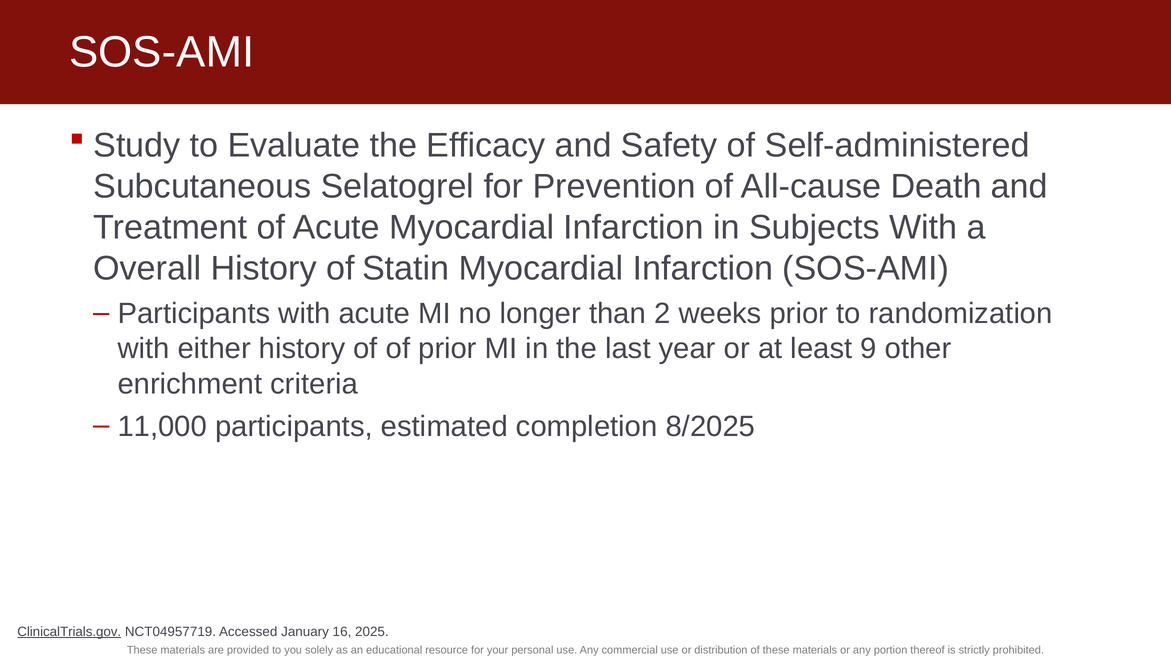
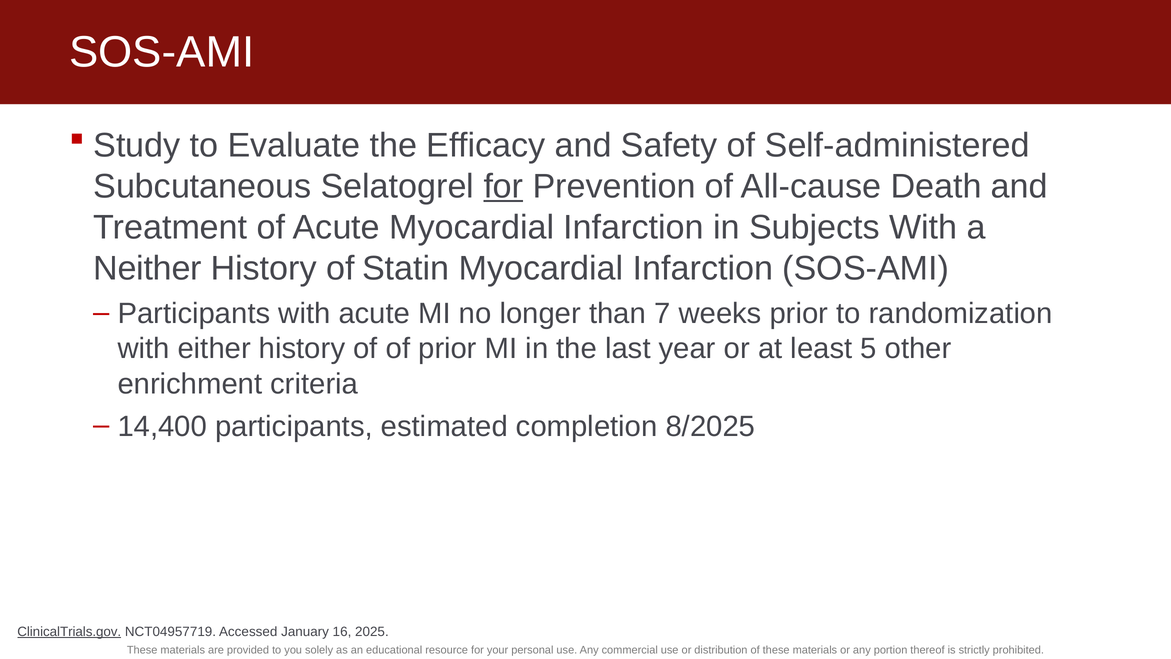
for underline: none -> present (503, 186)
Overall: Overall -> Neither (147, 268)
2: 2 -> 7 (662, 313)
9: 9 -> 5 (869, 349)
11,000: 11,000 -> 14,400 (162, 426)
